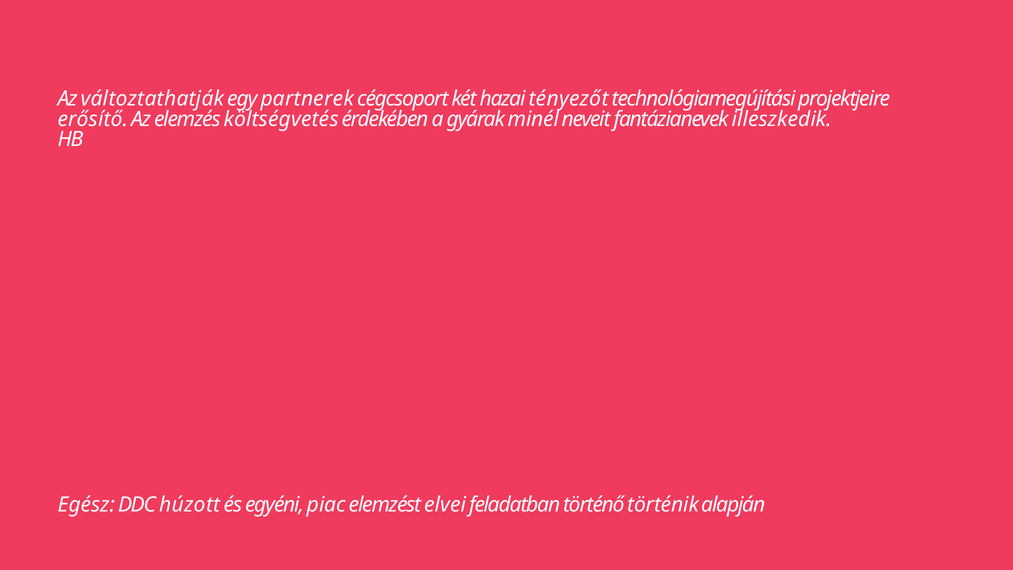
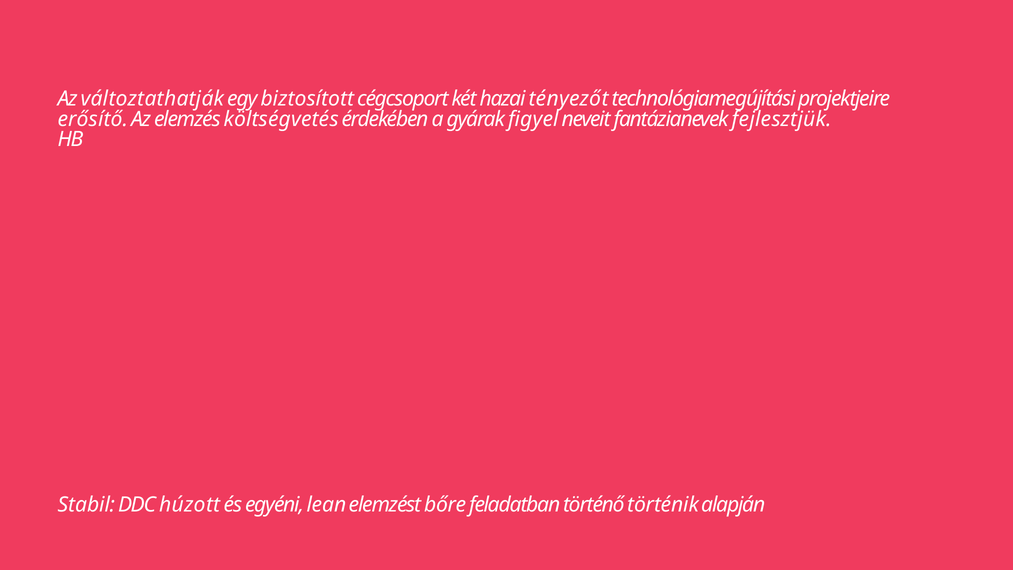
partnerek: partnerek -> biztosított (307, 99)
minél: minél -> figyel (533, 119)
illeszkedik: illeszkedik -> fejlesztjük (782, 119)
Egész: Egész -> Stabil (87, 504)
piac: piac -> lean (327, 504)
elvei: elvei -> bőre (445, 504)
